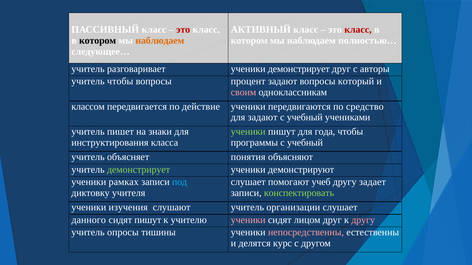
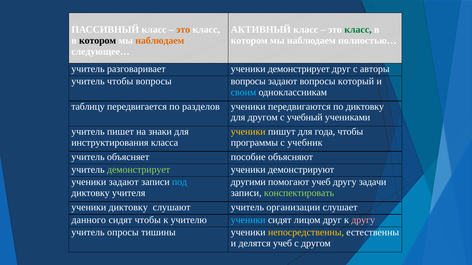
это colour: red -> orange (183, 30)
класс colour: red -> green (358, 30)
вопросы процент: процент -> вопросы (248, 82)
своим colour: pink -> light blue (243, 92)
классом: классом -> таблицу (88, 107)
действие: действие -> разделов (201, 107)
по средство: средство -> диктовку (365, 107)
для задают: задают -> другом (263, 118)
ученики colour: light green -> yellow (248, 132)
учебный: учебный -> учебник (305, 143)
понятия: понятия -> пособие (248, 157)
ученики рамках: рамках -> задают (124, 182)
слушает: слушает -> другими (248, 182)
задает: задает -> задачи (373, 182)
ученики изучения: изучения -> диктовку (128, 208)
сидят пишут: пишут -> чтобы (148, 220)
ученики colour: pink -> light blue (248, 220)
непосредственны colour: pink -> yellow (306, 233)
делятся курс: курс -> учеб (283, 244)
